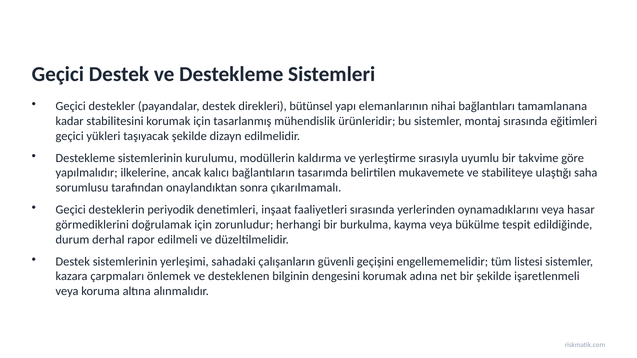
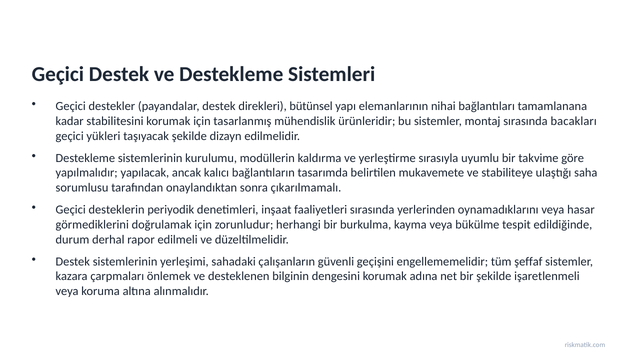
eğitimleri: eğitimleri -> bacakları (574, 121)
ilkelerine: ilkelerine -> yapılacak (145, 173)
listesi: listesi -> şeffaf (528, 262)
